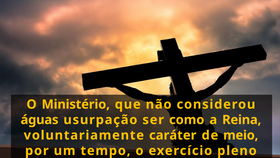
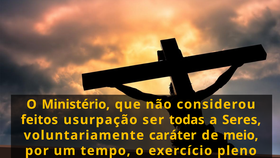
águas: águas -> feitos (39, 119)
como: como -> todas (187, 119)
Reina: Reina -> Seres (242, 119)
